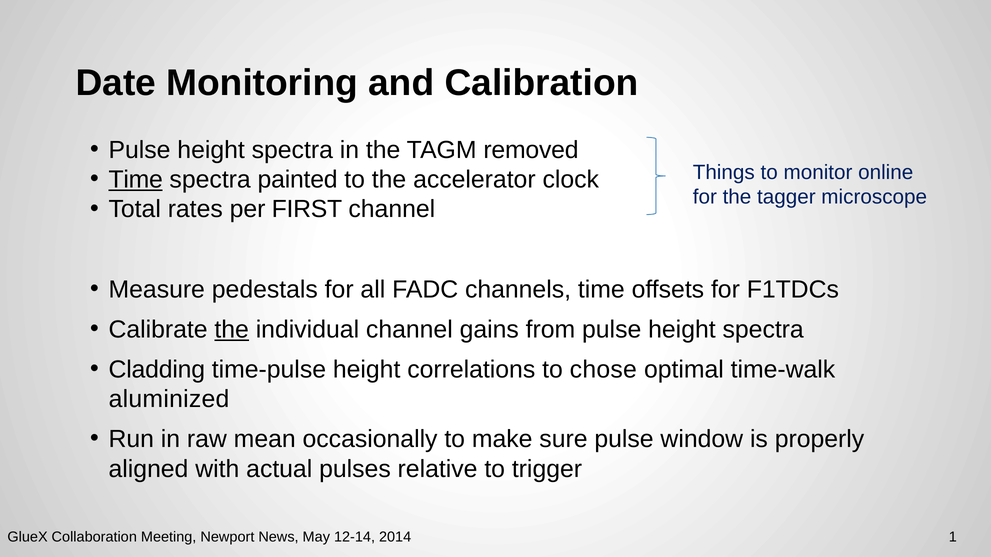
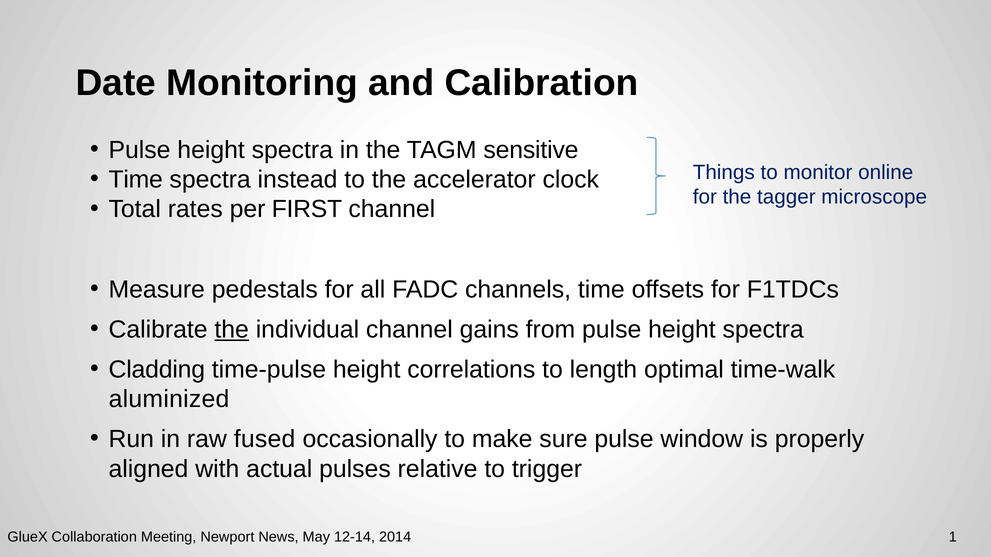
removed: removed -> sensitive (531, 150)
Time underline: present -> none (136, 180)
painted: painted -> instead (298, 180)
chose: chose -> length (603, 370)
mean: mean -> fused (265, 439)
